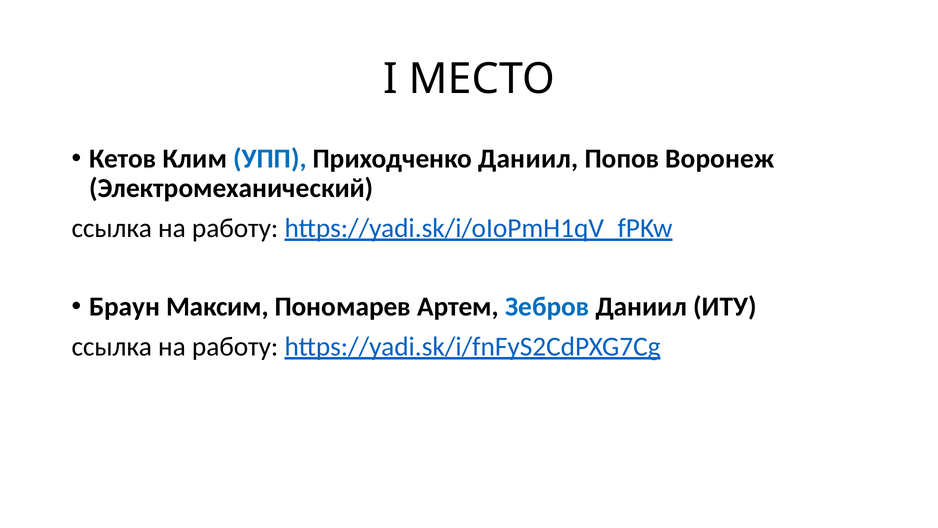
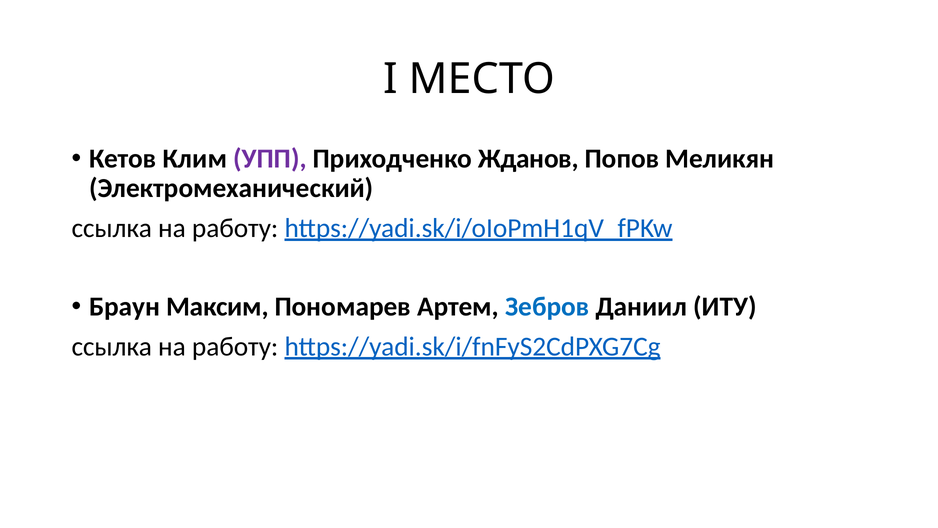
УПП colour: blue -> purple (270, 159)
Приходченко Даниил: Даниил -> Жданов (528, 159)
Воронеж: Воронеж -> Меликян (720, 159)
